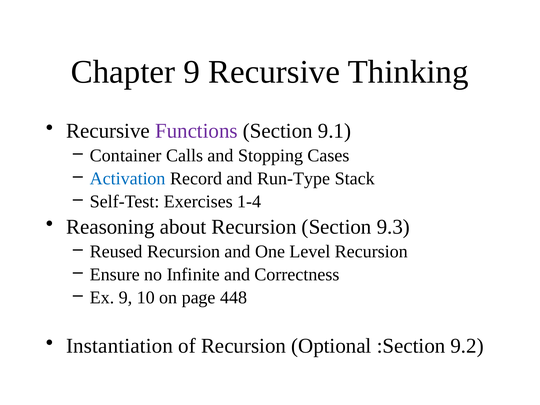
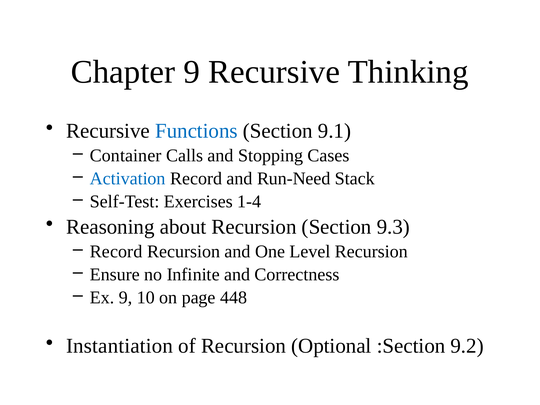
Functions colour: purple -> blue (196, 131)
Run-Type: Run-Type -> Run-Need (294, 179)
Reused: Reused -> Record (116, 252)
